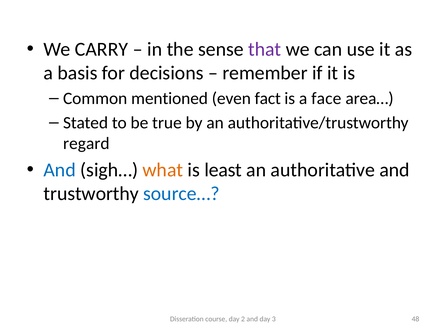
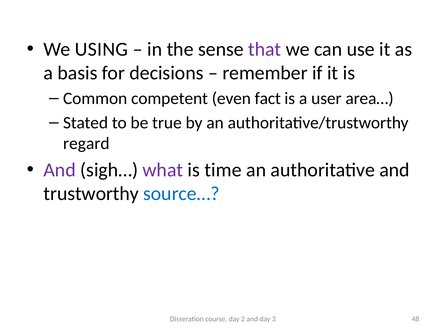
CARRY: CARRY -> USING (101, 49)
mentioned: mentioned -> competent (170, 99)
face: face -> user (326, 99)
And colour: blue -> purple (60, 170)
what colour: orange -> purple (163, 170)
least: least -> time (223, 170)
